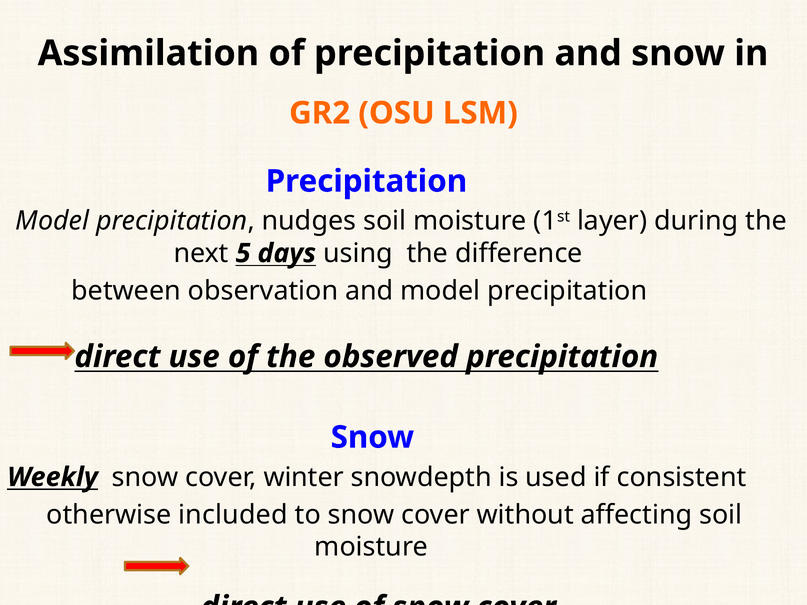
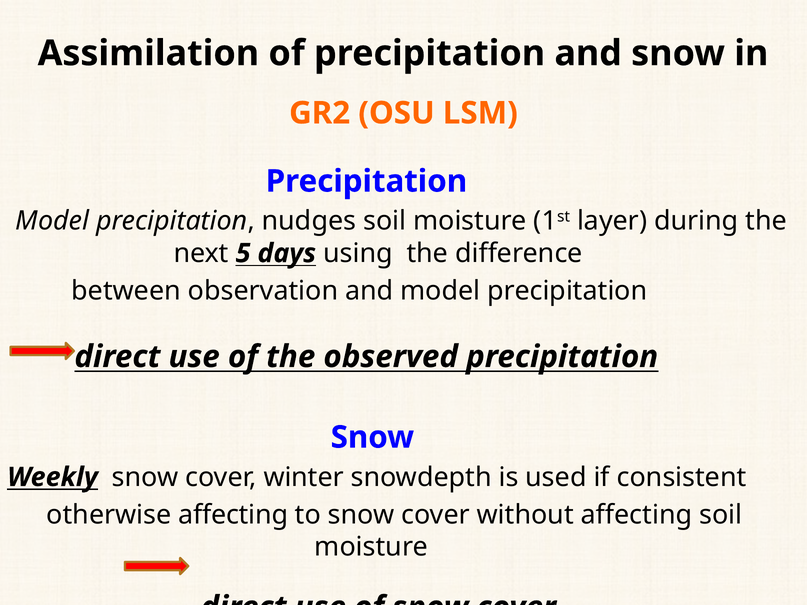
otherwise included: included -> affecting (233, 515)
